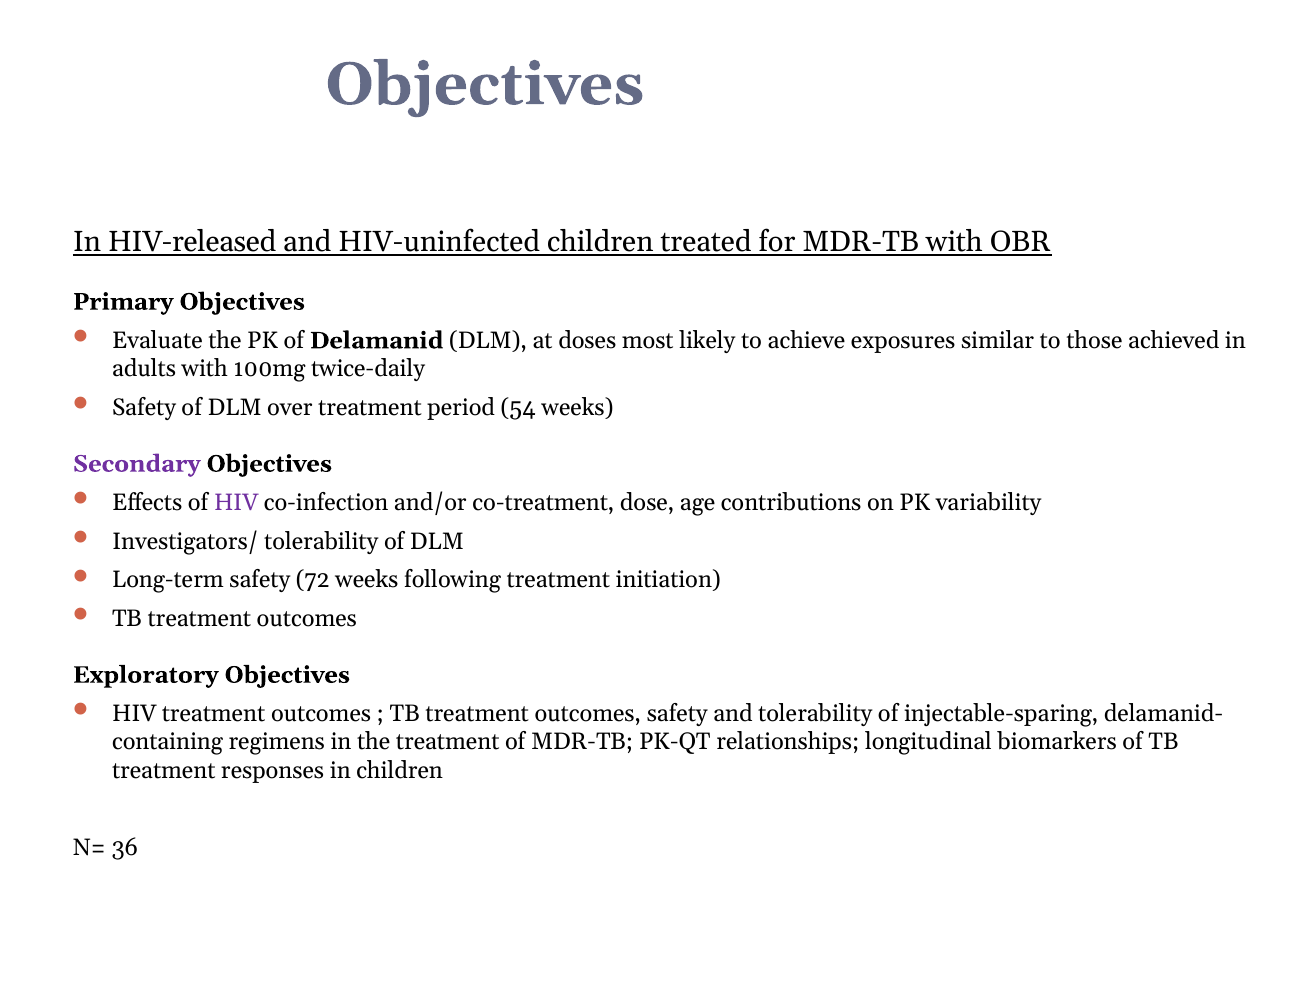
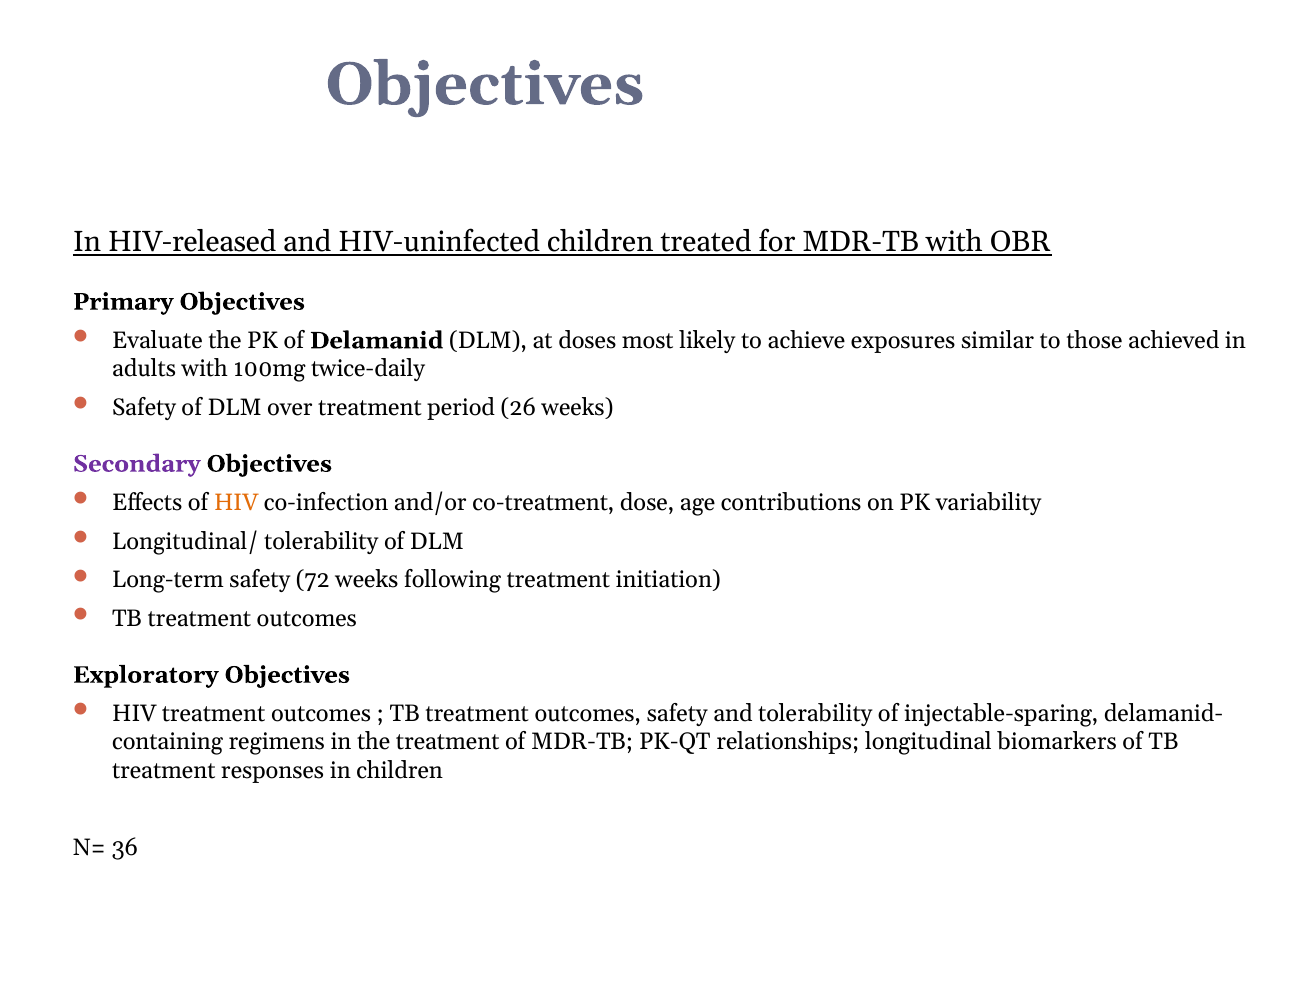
54: 54 -> 26 (518, 408)
HIV colour: purple -> orange (236, 503)
Investigators/: Investigators/ -> Longitudinal/ (185, 542)
